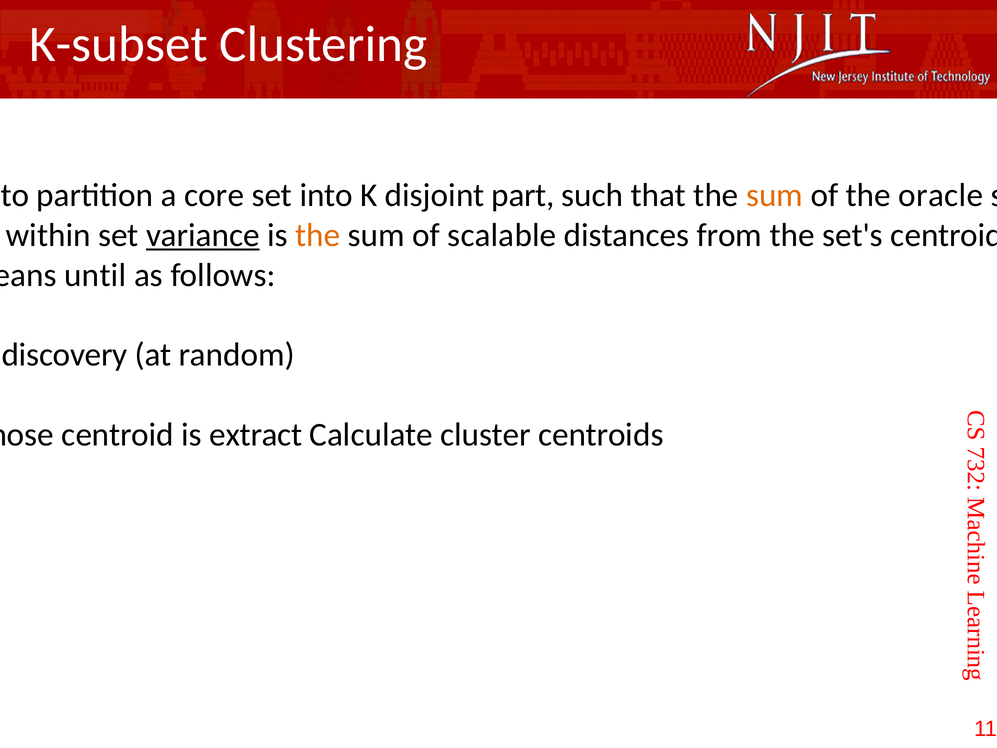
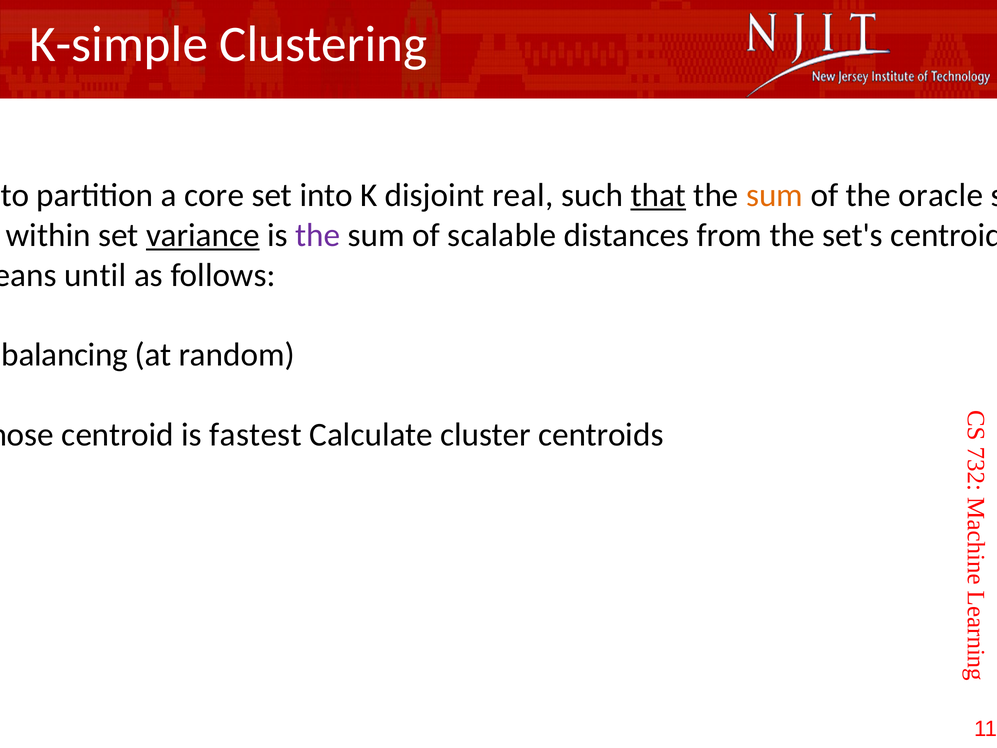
K-subset: K-subset -> K-simple (119, 44)
part: part -> real (523, 195)
that underline: none -> present (658, 195)
the colour: orange -> purple (318, 235)
discovery: discovery -> balancing (65, 355)
extract: extract -> fastest (256, 435)
